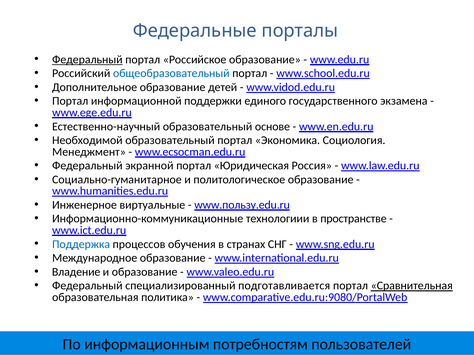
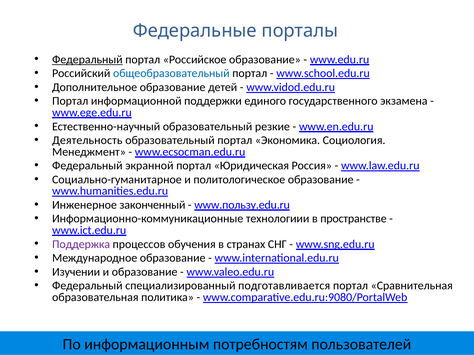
основе: основе -> резкие (272, 127)
Необходимой: Необходимой -> Деятельность (87, 140)
виртуальные: виртуальные -> законченный (152, 205)
Поддержка colour: blue -> purple (81, 244)
Владение: Владение -> Изучении (76, 272)
Сравнительная underline: present -> none (412, 286)
